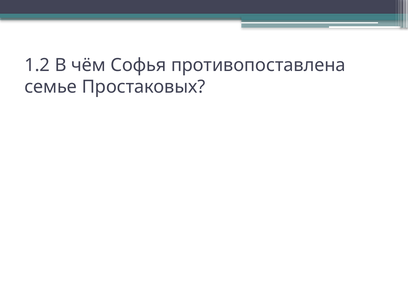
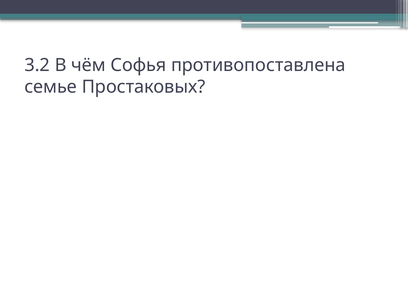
1.2: 1.2 -> 3.2 (37, 65)
